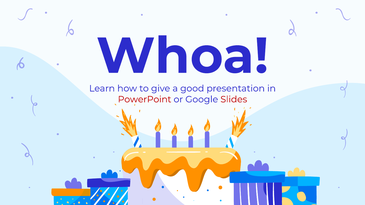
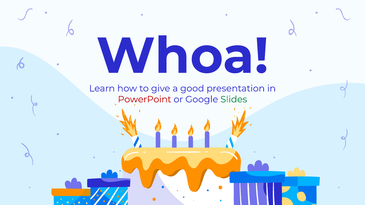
Slides colour: red -> green (234, 100)
